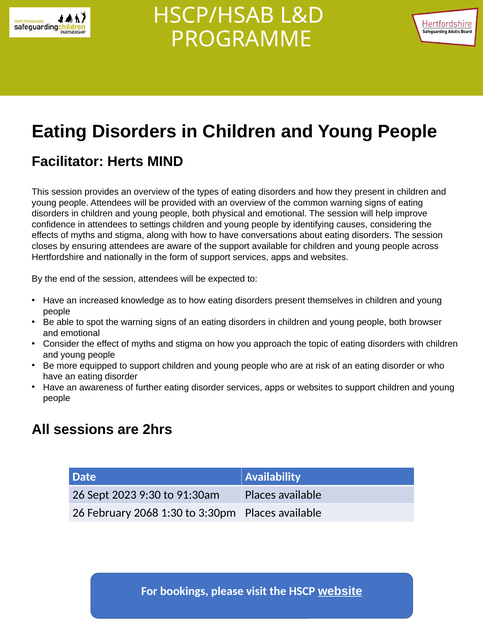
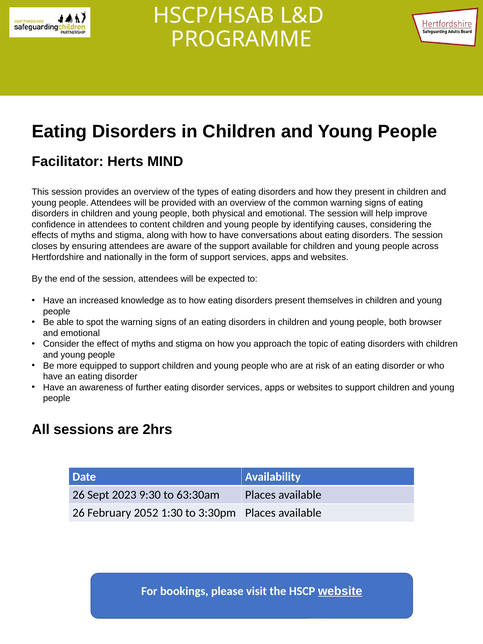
settings: settings -> content (155, 224)
91:30am: 91:30am -> 63:30am (198, 495)
2068: 2068 -> 2052 (146, 513)
